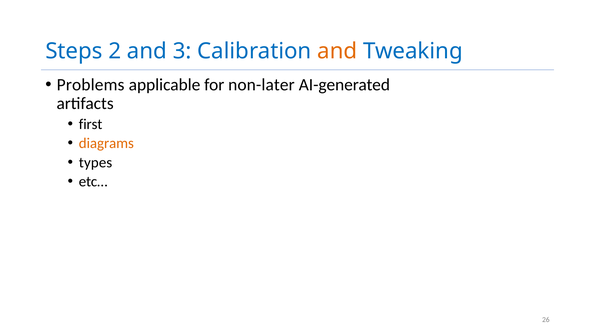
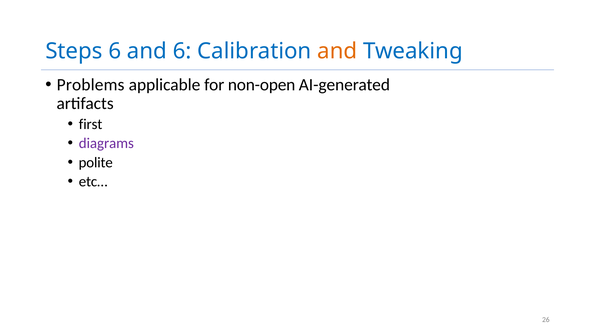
Steps 2: 2 -> 6 (115, 51)
and 3: 3 -> 6 (182, 51)
non-later: non-later -> non-open (262, 85)
diagrams colour: orange -> purple (106, 143)
types: types -> polite (96, 162)
